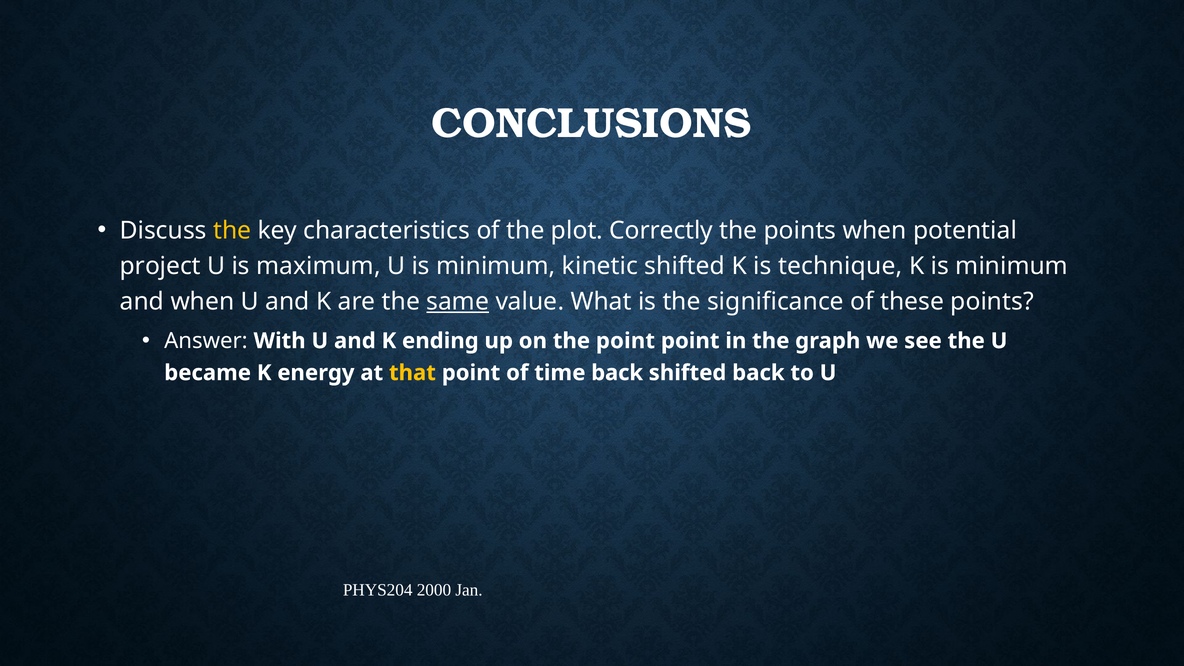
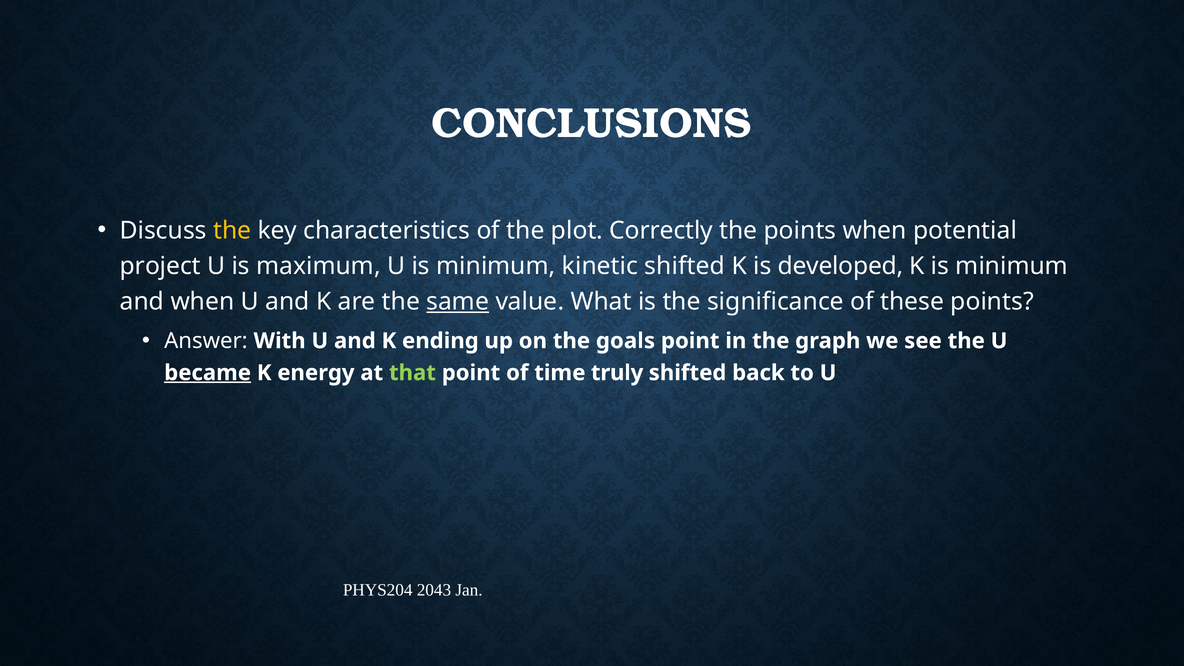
technique: technique -> developed (841, 266)
the point: point -> goals (625, 341)
became underline: none -> present (208, 373)
that colour: yellow -> light green (412, 373)
time back: back -> truly (617, 373)
2000: 2000 -> 2043 (434, 590)
